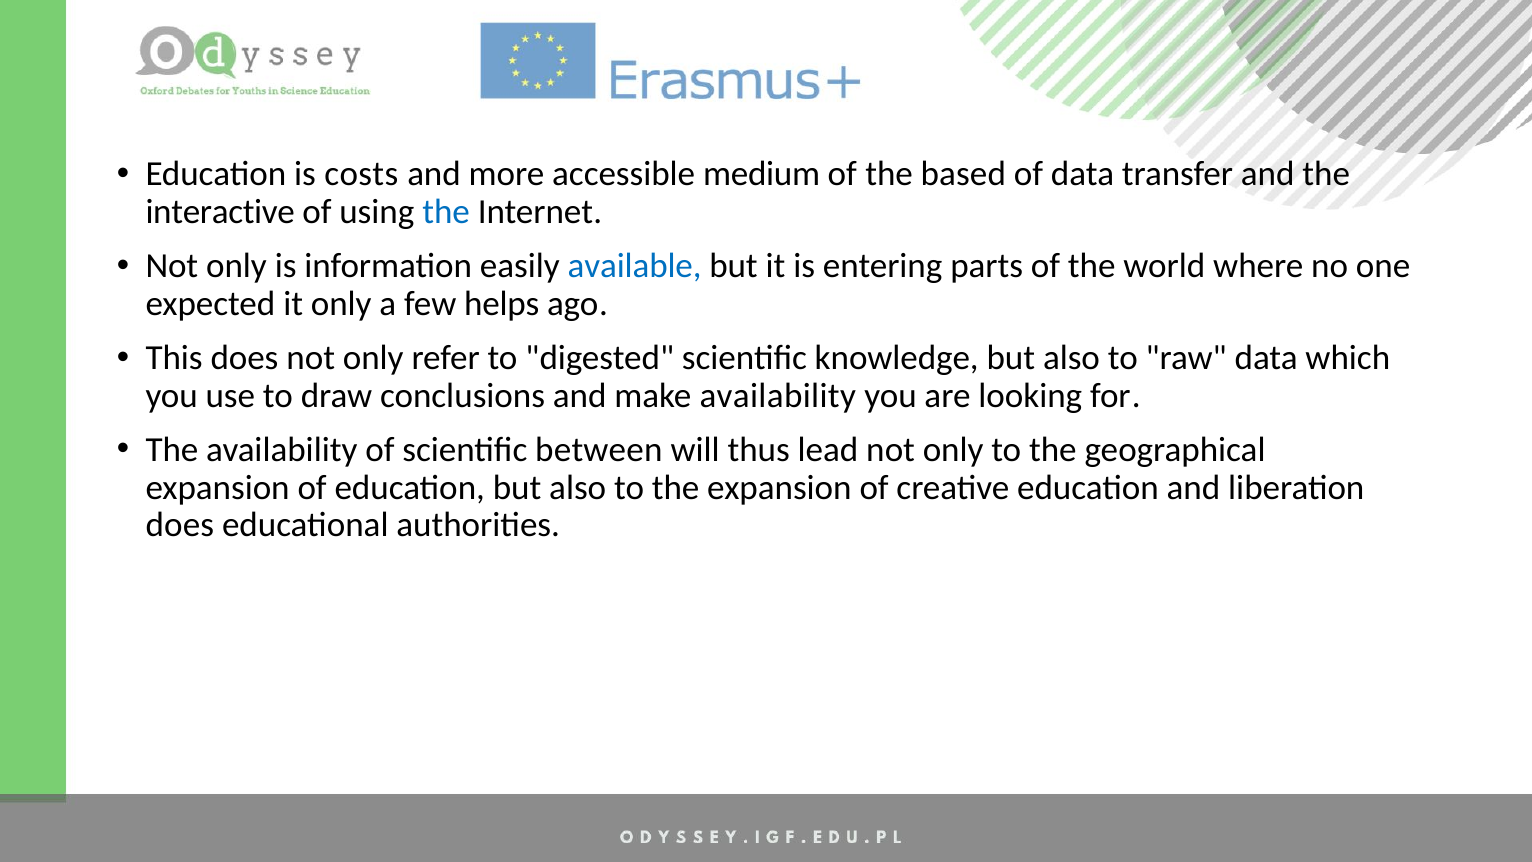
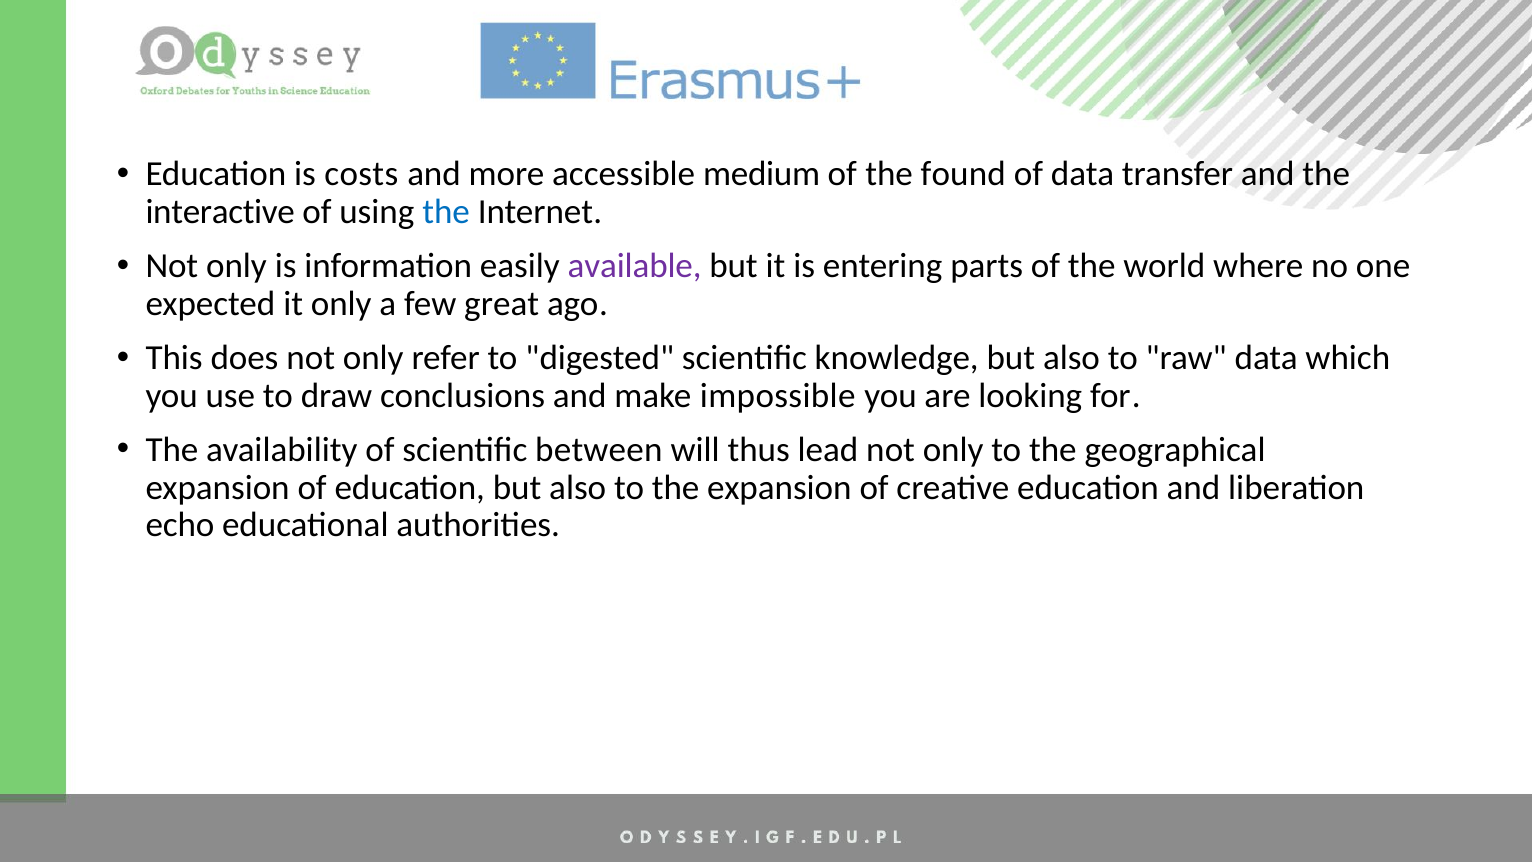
based: based -> found (963, 174)
available colour: blue -> purple (635, 266)
helps: helps -> great (502, 304)
make availability: availability -> impossible (778, 396)
does: does -> echo (180, 525)
